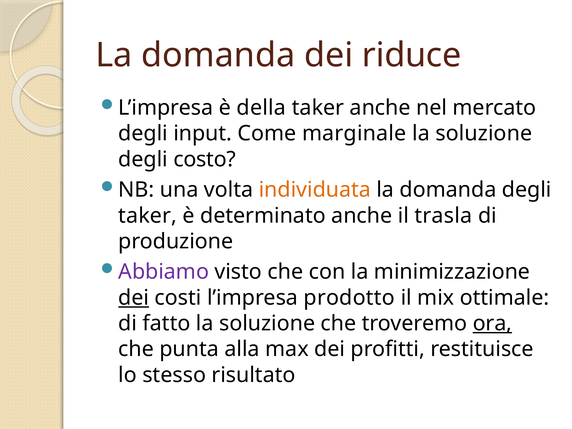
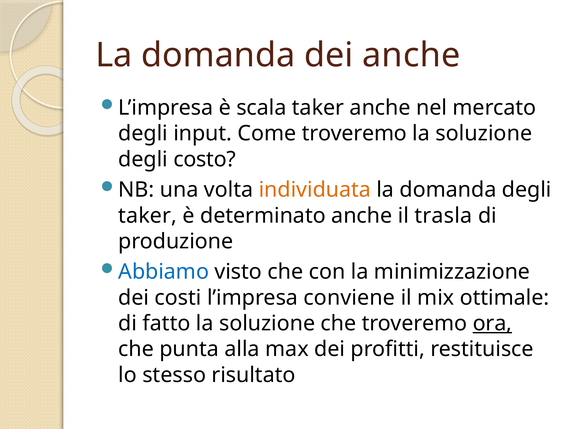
dei riduce: riduce -> anche (411, 55)
della: della -> scala (261, 108)
Come marginale: marginale -> troveremo (354, 134)
Abbiamo colour: purple -> blue (164, 272)
dei underline: present -> none (134, 298)
prodotto: prodotto -> conviene (349, 298)
